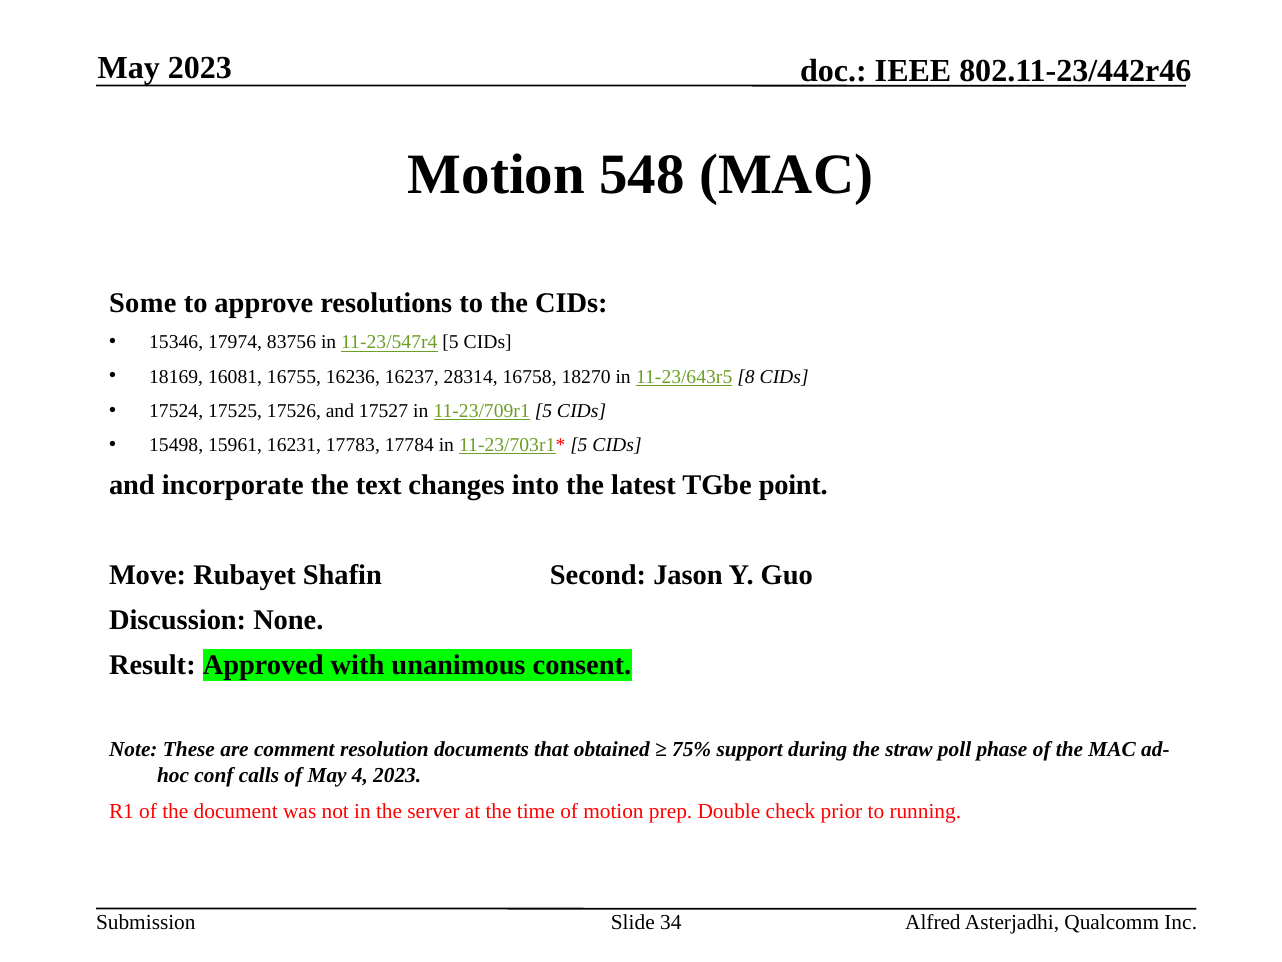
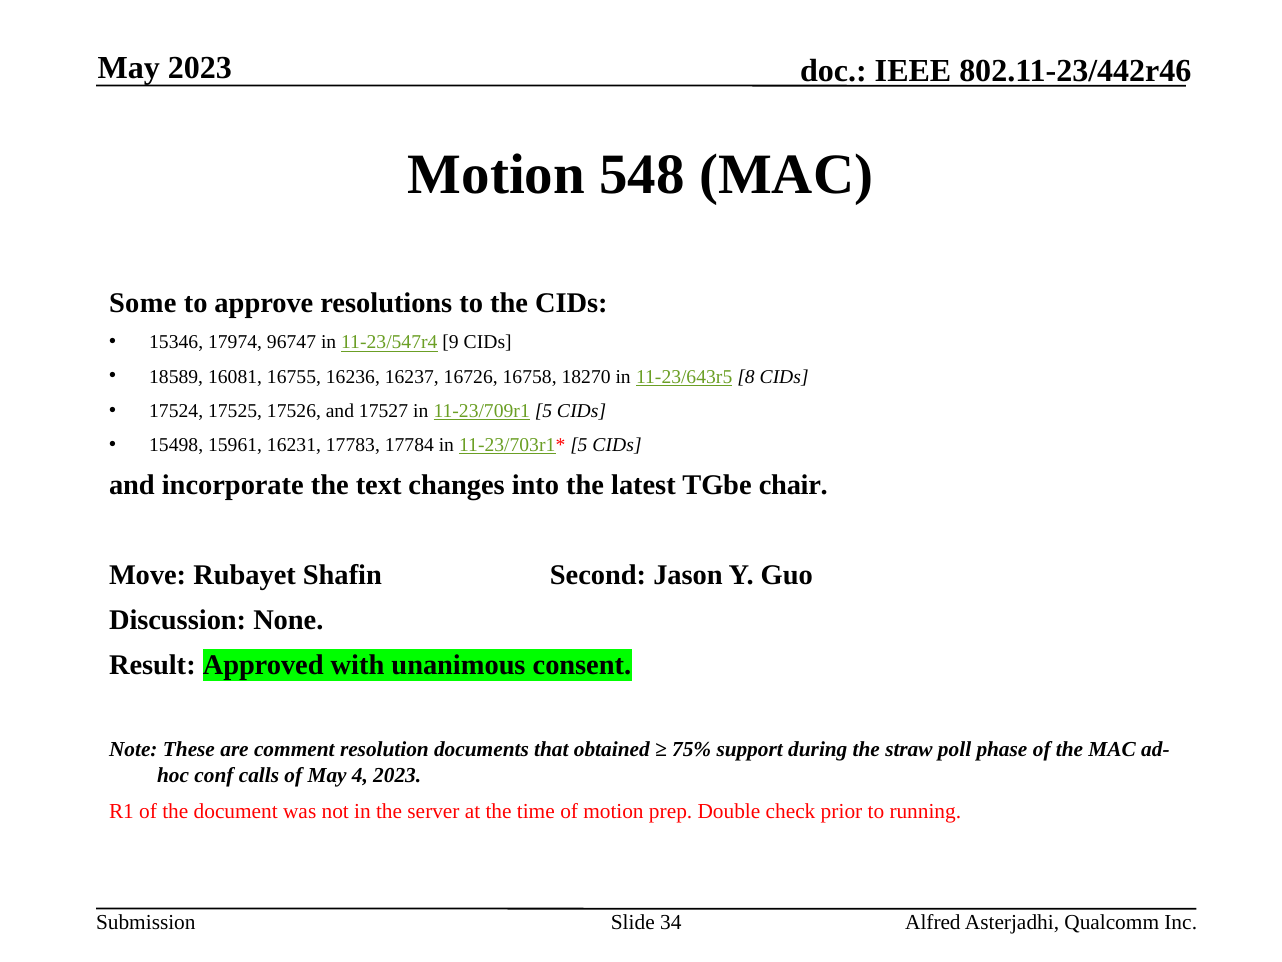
83756: 83756 -> 96747 (292, 342)
11-23/547r4 5: 5 -> 9 (451, 342)
18169: 18169 -> 18589 (176, 376)
28314: 28314 -> 16726 (471, 376)
point: point -> chair (793, 485)
